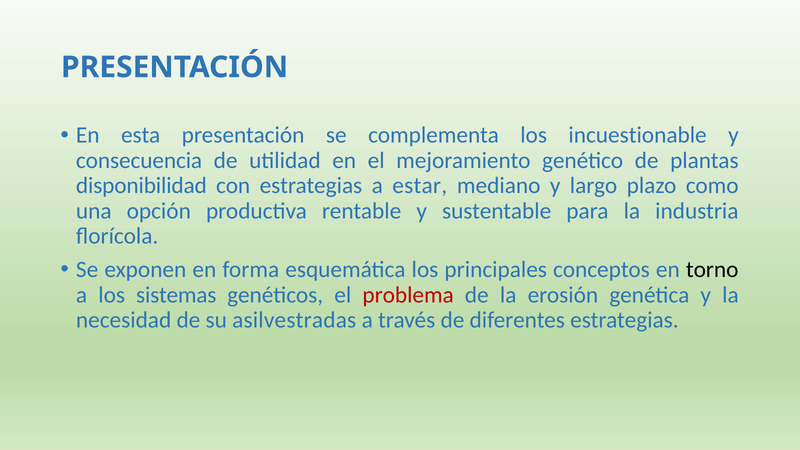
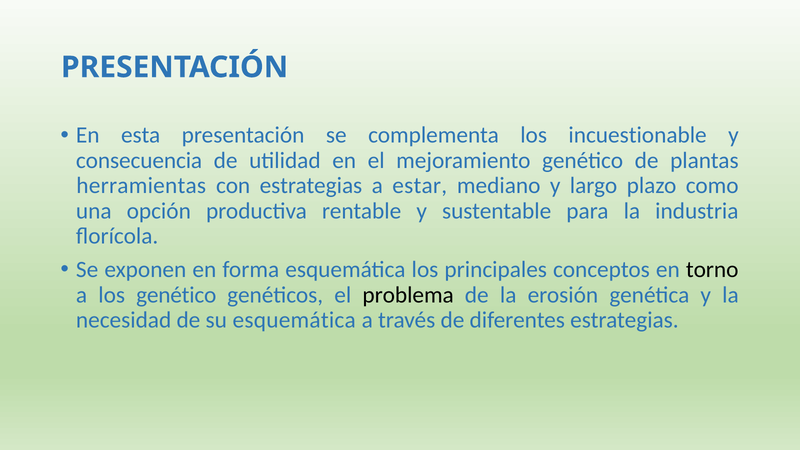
disponibilidad: disponibilidad -> herramientas (141, 186)
los sistemas: sistemas -> genético (176, 295)
problema colour: red -> black (408, 295)
su asilvestradas: asilvestradas -> esquemática (294, 320)
